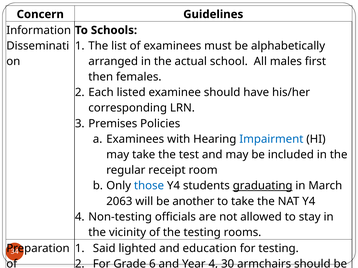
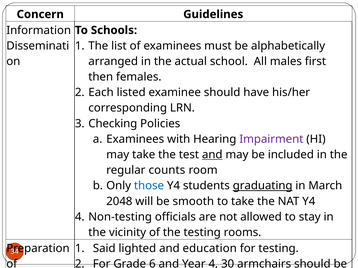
Premises: Premises -> Checking (113, 124)
Impairment colour: blue -> purple (271, 139)
and underline: none -> present (212, 155)
receipt: receipt -> counts (167, 170)
2063: 2063 -> 2048 (119, 202)
another: another -> smooth (193, 202)
